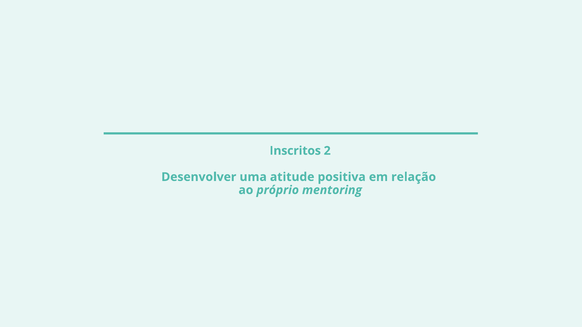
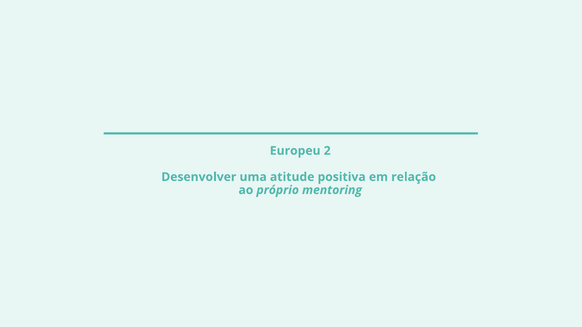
Inscritos: Inscritos -> Europeu (295, 151)
